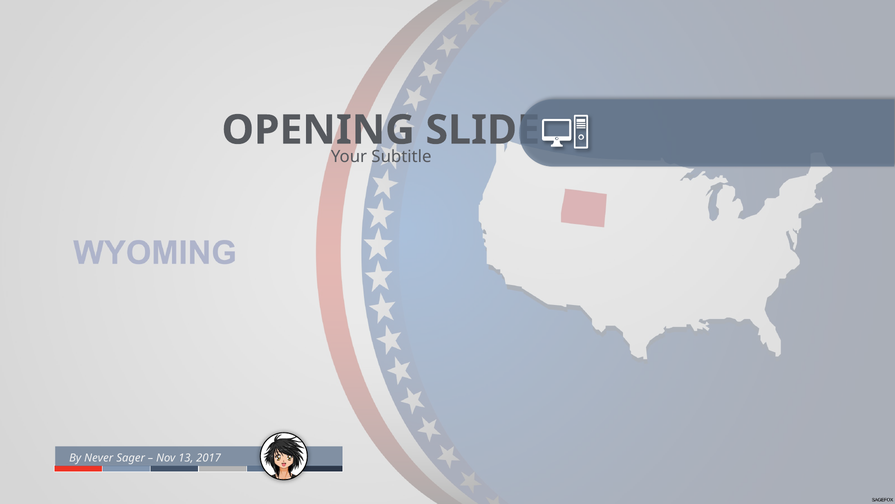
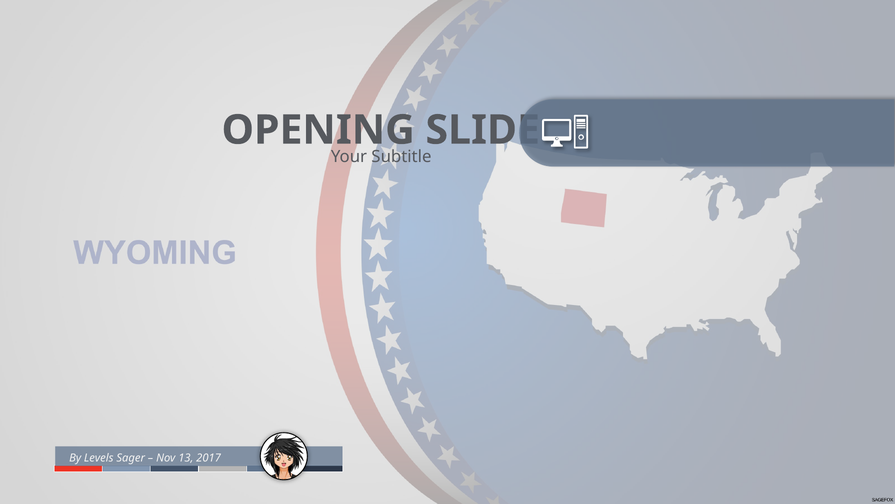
Never: Never -> Levels (99, 457)
